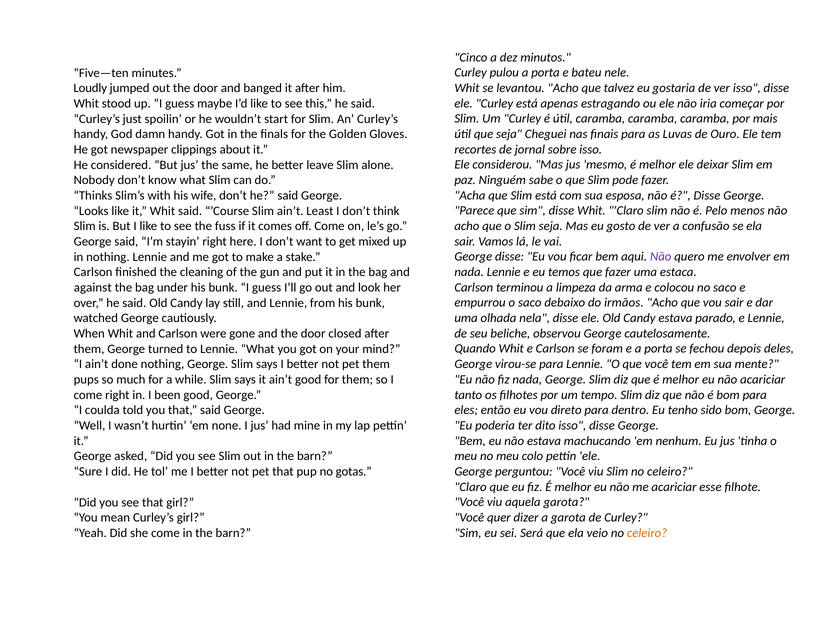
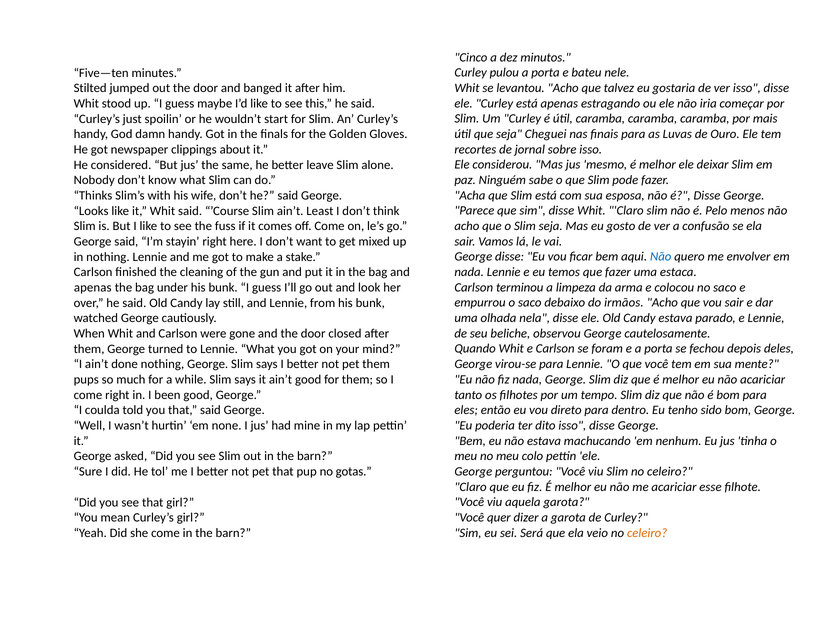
Loudly: Loudly -> Stilted (90, 88)
Não colour: purple -> blue (661, 257)
against: against -> apenas (93, 288)
